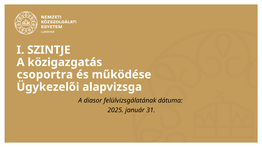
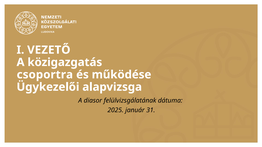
SZINTJE: SZINTJE -> VEZETŐ (49, 50)
